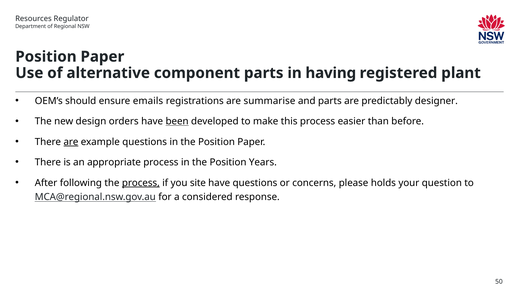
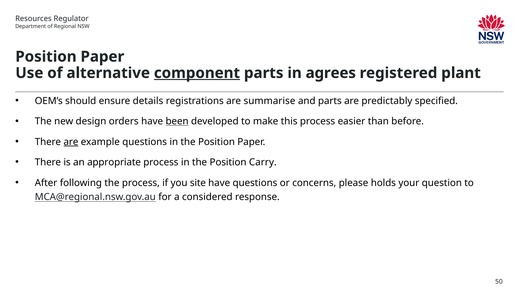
component underline: none -> present (197, 73)
having: having -> agrees (331, 73)
emails: emails -> details (148, 101)
designer: designer -> specified (436, 101)
Years: Years -> Carry (263, 162)
process underline: present -> none (141, 183)
